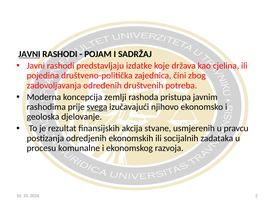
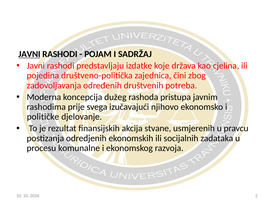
zemlji: zemlji -> dužeg (115, 97)
svega underline: present -> none (97, 107)
geoloska: geoloska -> političke (43, 117)
